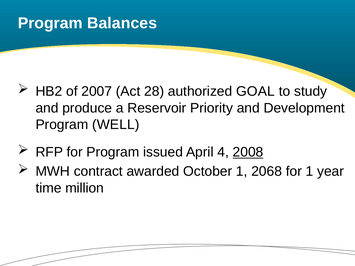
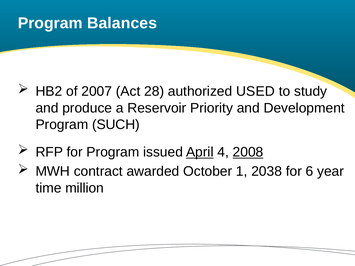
GOAL: GOAL -> USED (255, 91)
WELL: WELL -> SUCH (116, 125)
April underline: none -> present (200, 152)
2068: 2068 -> 2038 (267, 172)
for 1: 1 -> 6 (310, 172)
